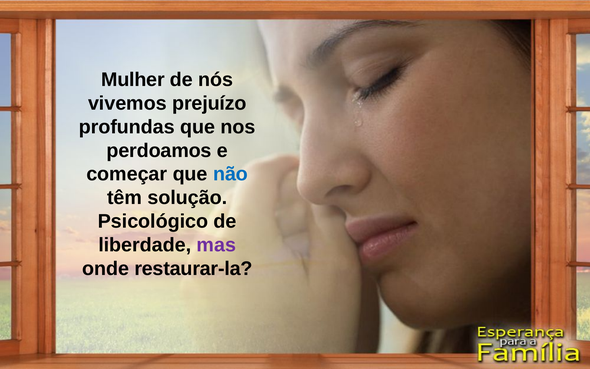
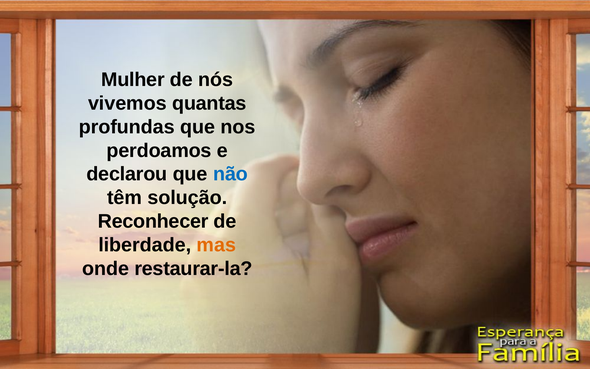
prejuízo: prejuízo -> quantas (209, 103)
começar: começar -> declarou (127, 174)
Psicológico: Psicológico -> Reconhecer (153, 221)
mas colour: purple -> orange (216, 245)
